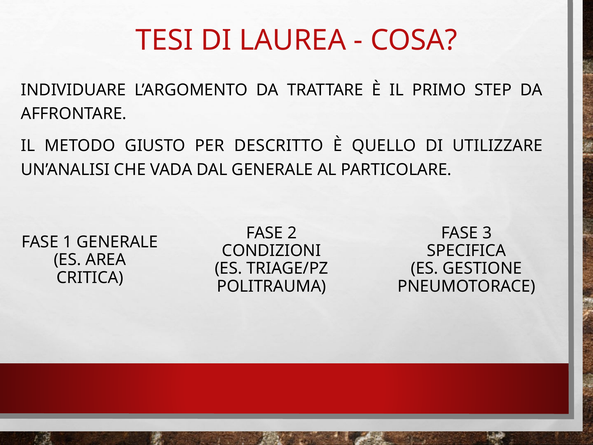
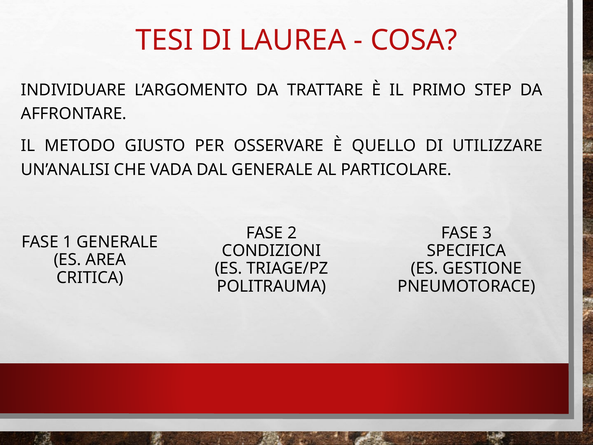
DESCRITTO: DESCRITTO -> OSSERVARE (279, 146)
